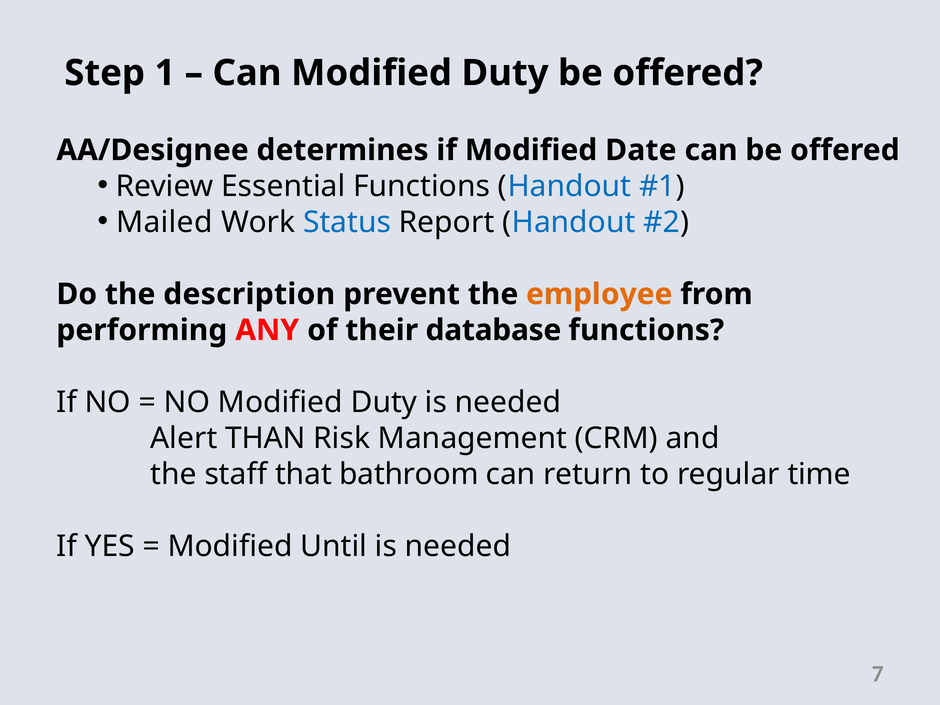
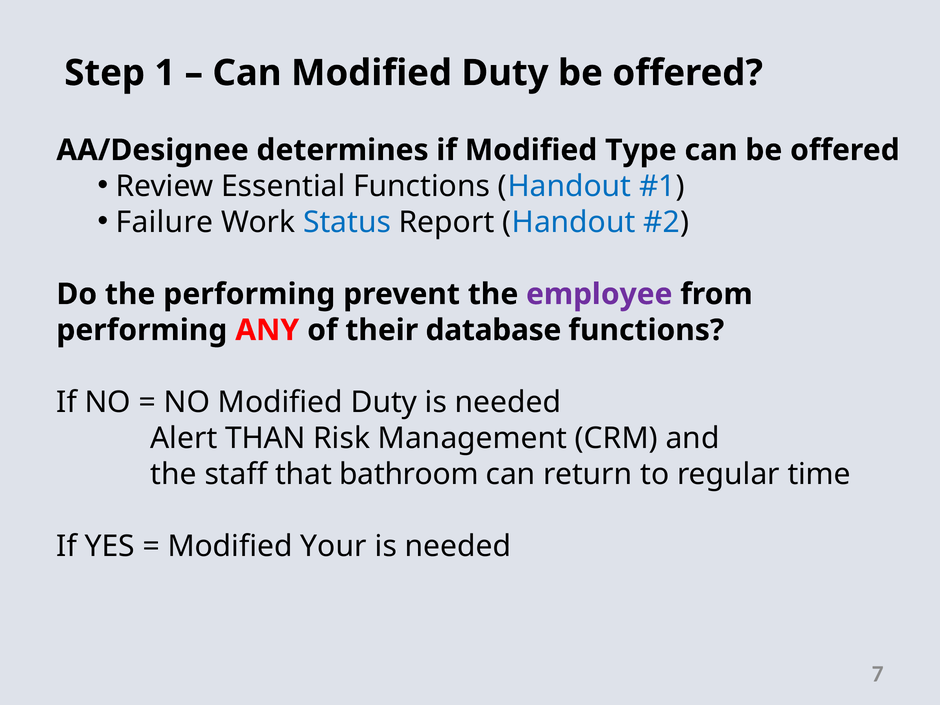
Date: Date -> Type (641, 150)
Mailed: Mailed -> Failure (164, 222)
the description: description -> performing (249, 294)
employee colour: orange -> purple (599, 294)
Until: Until -> Your (334, 546)
